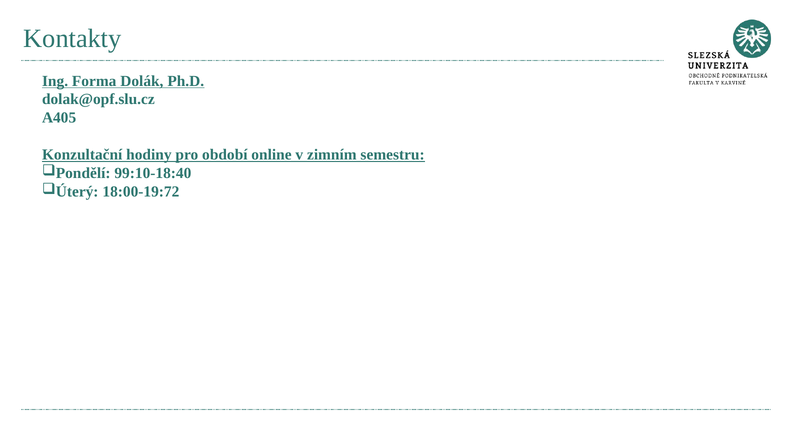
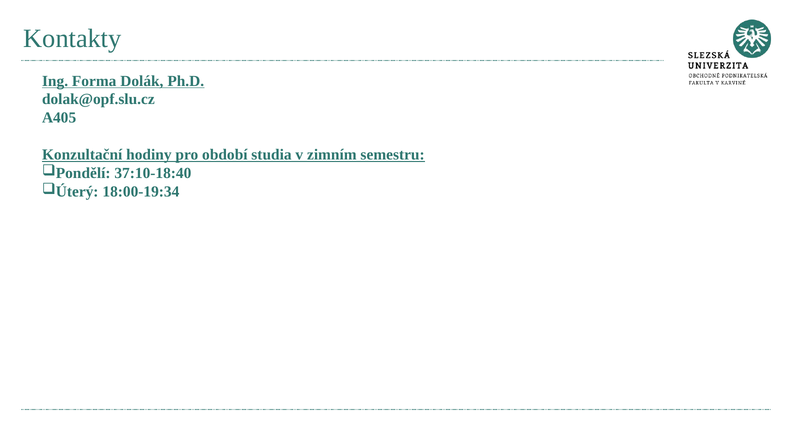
online: online -> studia (271, 155)
99:10-18:40: 99:10-18:40 -> 37:10-18:40 (153, 173)
18:00-19:72: 18:00-19:72 -> 18:00-19:34 (141, 192)
